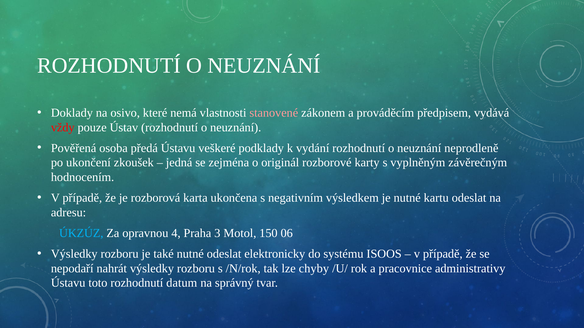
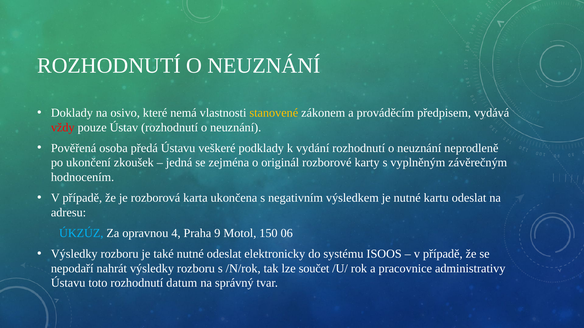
stanovené colour: pink -> yellow (274, 113)
3: 3 -> 9 (217, 233)
chyby: chyby -> součet (314, 269)
